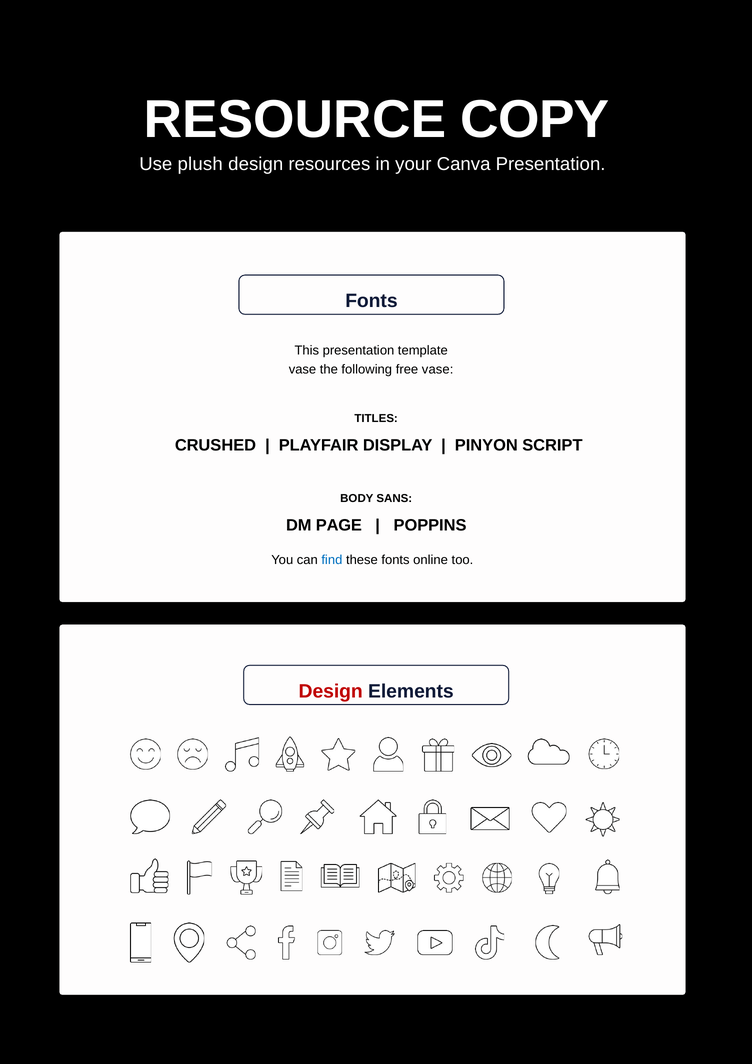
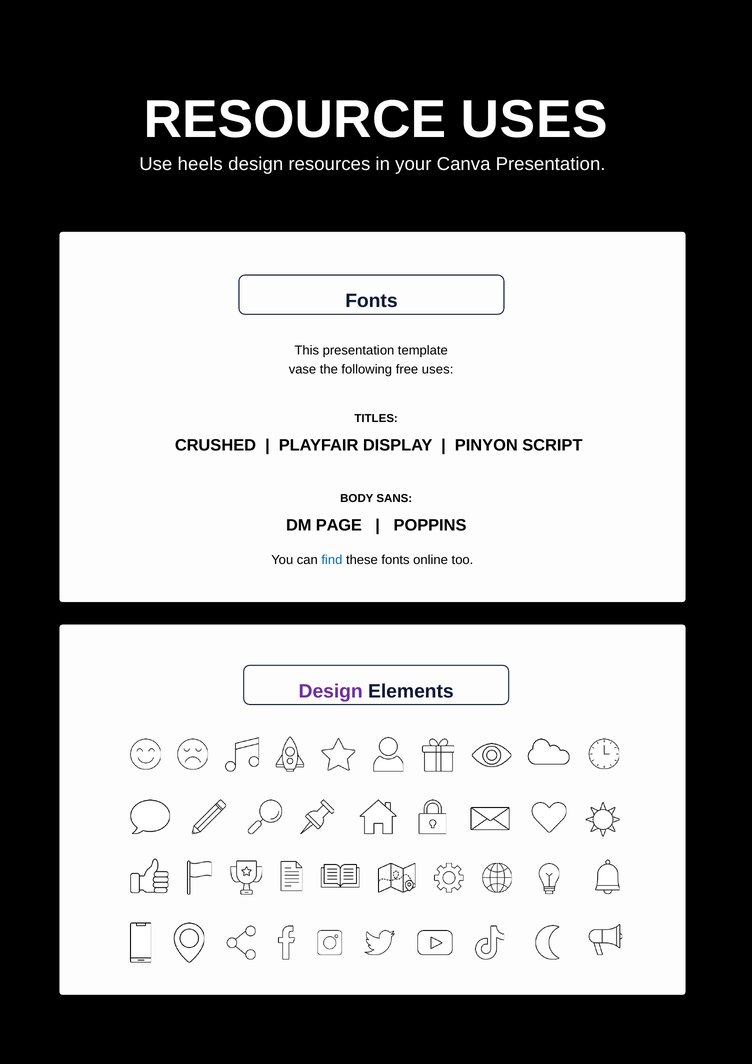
RESOURCE COPY: COPY -> USES (534, 120)
plush: plush -> heels (200, 164)
free vase: vase -> uses (438, 370)
Design colour: red -> purple (331, 691)
